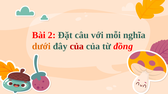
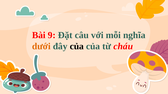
2: 2 -> 9 (52, 35)
của colour: red -> black (77, 46)
đồng: đồng -> cháu (123, 46)
